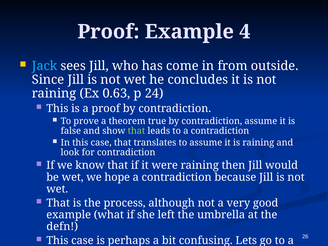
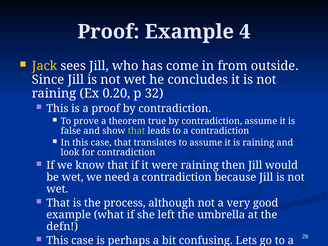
Jack colour: light blue -> yellow (45, 66)
0.63: 0.63 -> 0.20 (116, 93)
24: 24 -> 32 (154, 93)
hope: hope -> need (117, 177)
